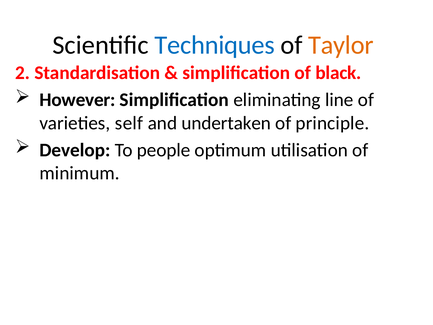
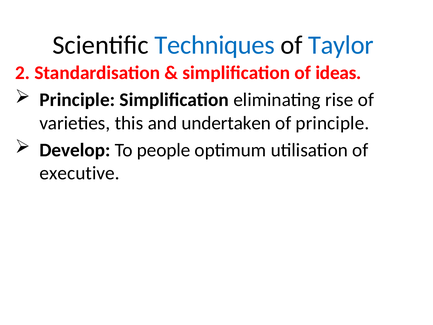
Taylor colour: orange -> blue (341, 45)
black: black -> ideas (338, 73)
However: However -> Principle (77, 100)
line: line -> rise (339, 100)
self: self -> this (129, 123)
minimum: minimum -> executive (80, 173)
